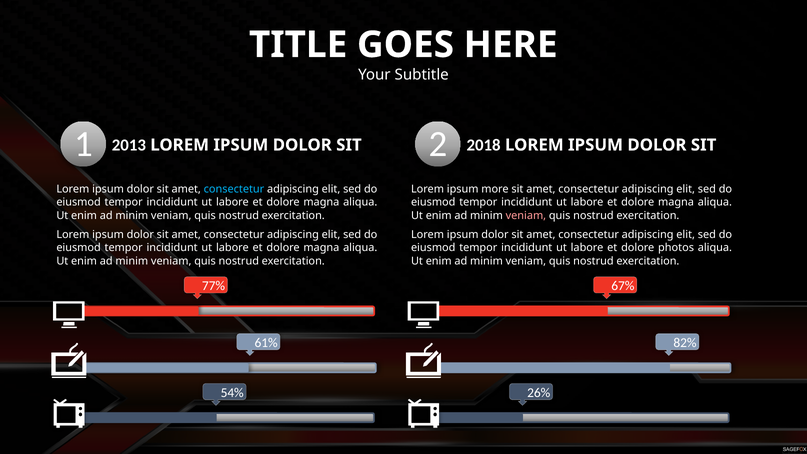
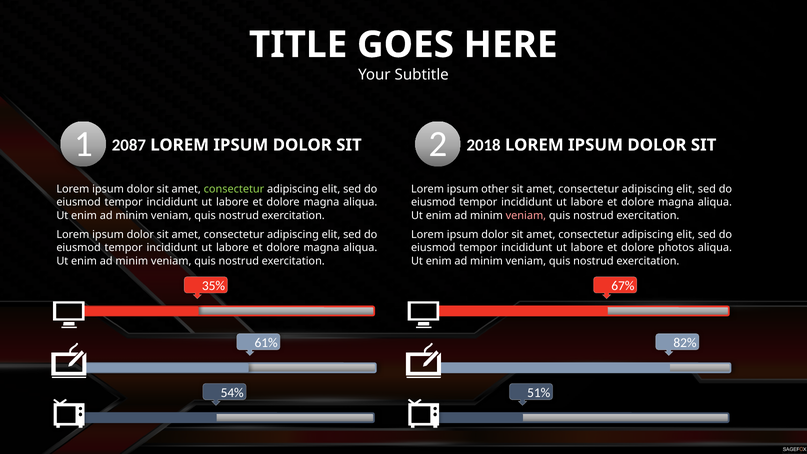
2013: 2013 -> 2087 (129, 145)
consectetur colour: light blue -> light green (234, 189)
more: more -> other (495, 189)
77%: 77% -> 35% (214, 286)
26%: 26% -> 51% (539, 393)
